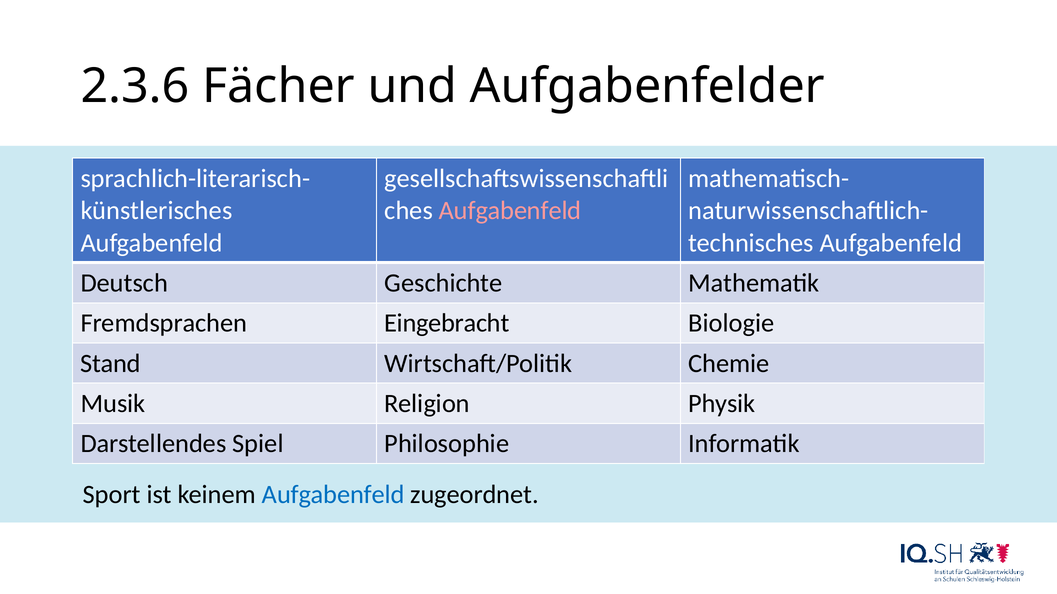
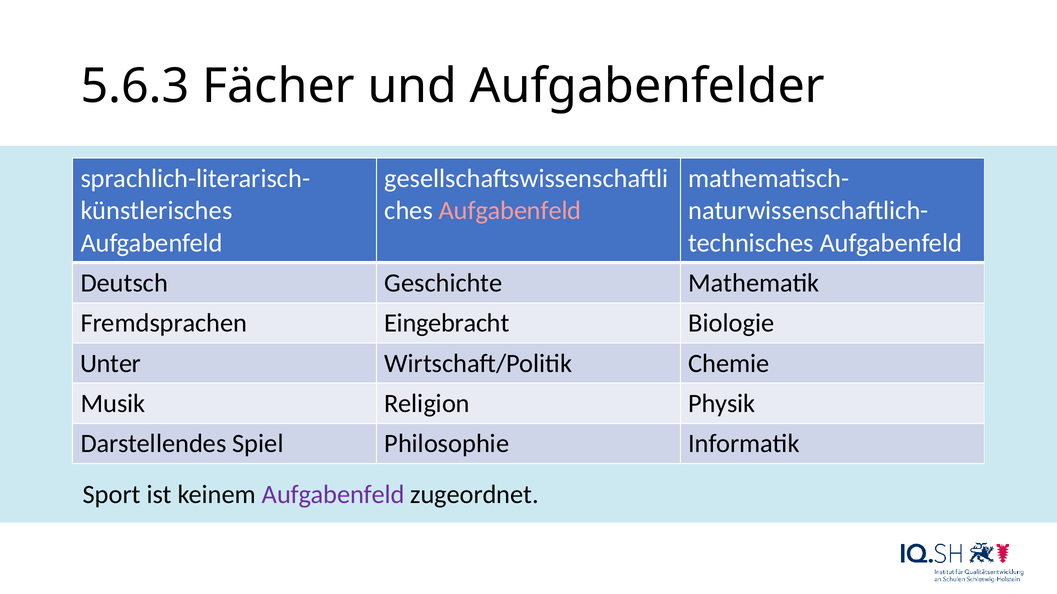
2.3.6: 2.3.6 -> 5.6.3 (135, 86)
Stand: Stand -> Unter (111, 364)
Aufgabenfeld colour: blue -> purple (333, 495)
